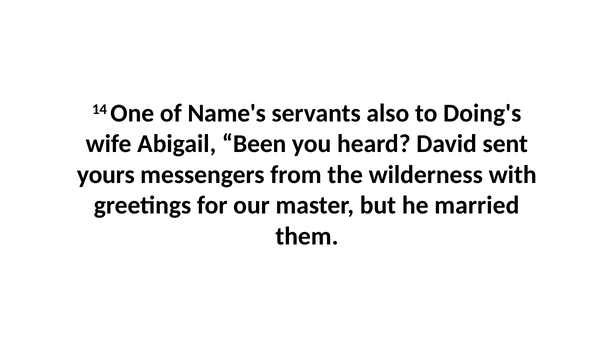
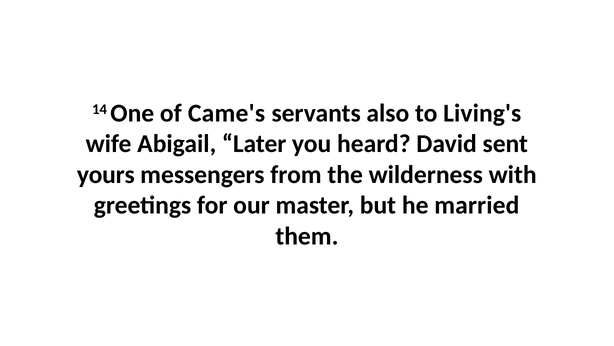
Name's: Name's -> Came's (227, 113)
Doing's: Doing's -> Living's (482, 113)
Been: Been -> Later (254, 144)
